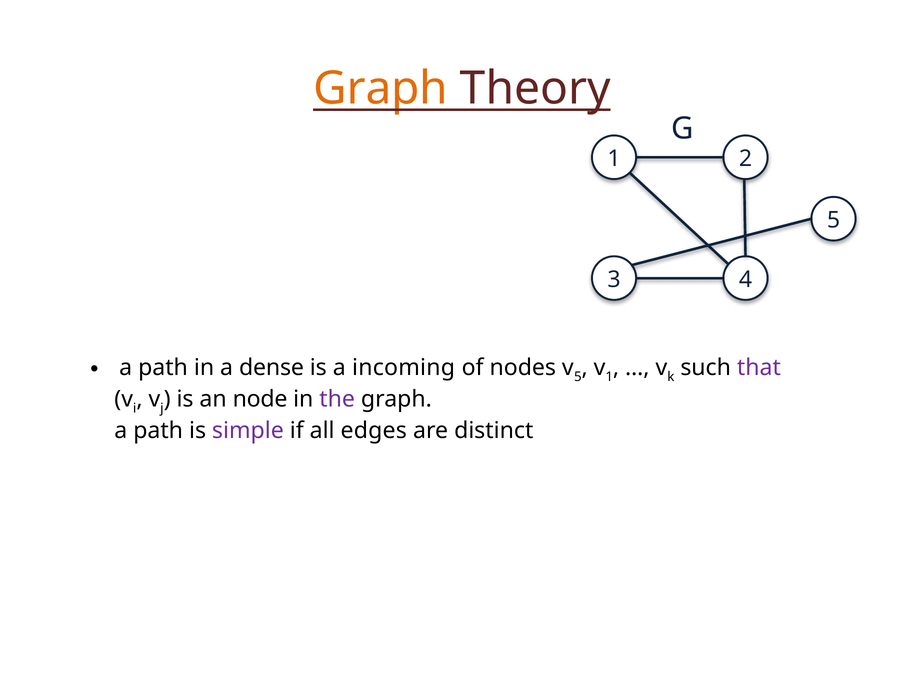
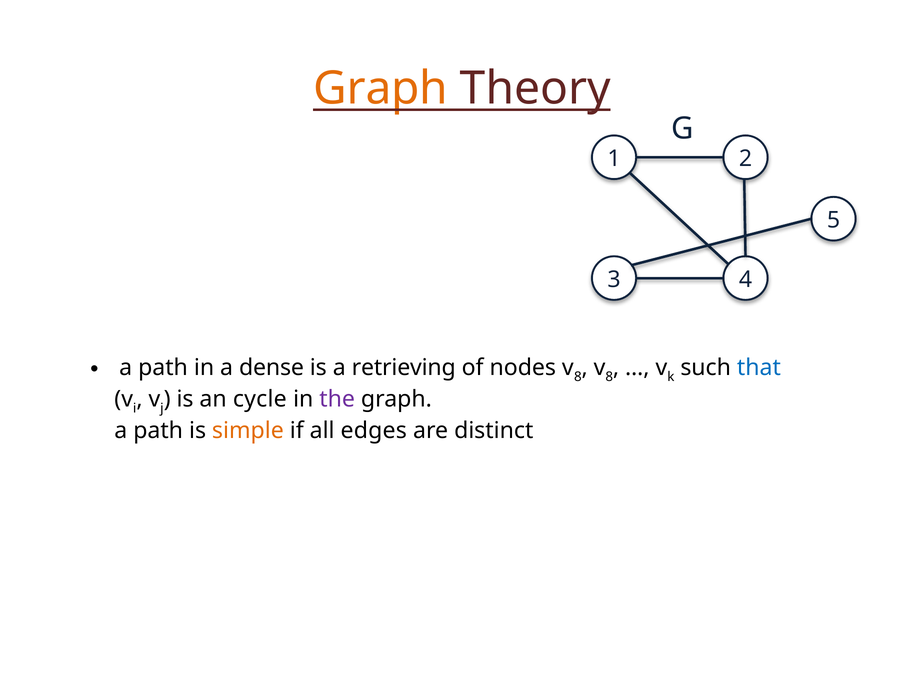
incoming: incoming -> retrieving (404, 368)
5: 5 -> 8 (578, 377)
1: 1 -> 8 (609, 377)
that colour: purple -> blue (759, 368)
node: node -> cycle (260, 399)
simple colour: purple -> orange (248, 431)
